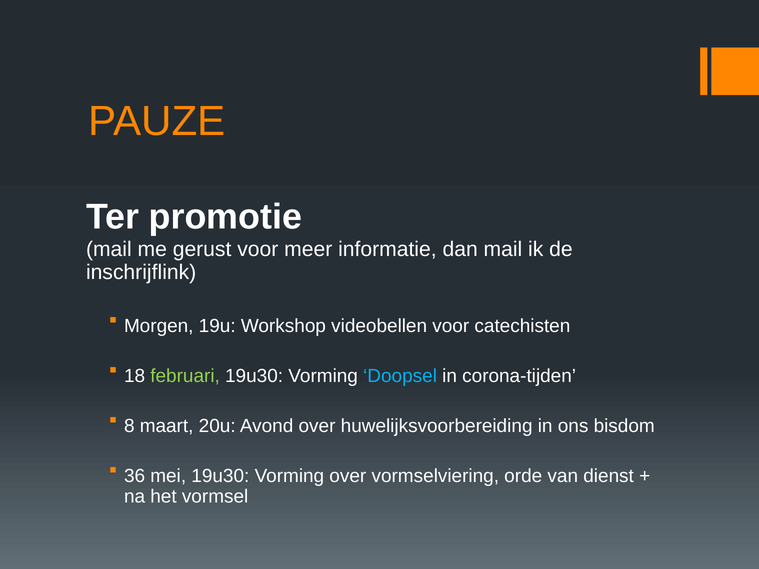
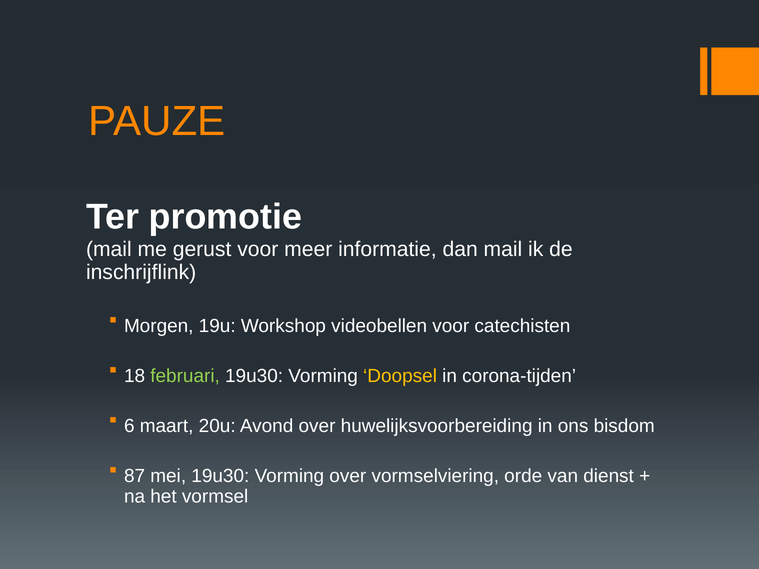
Doopsel colour: light blue -> yellow (400, 376)
8: 8 -> 6 (129, 426)
36: 36 -> 87 (135, 476)
